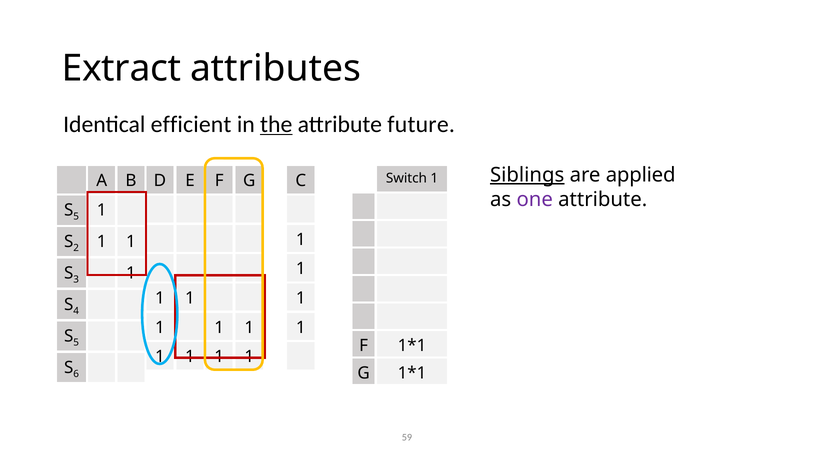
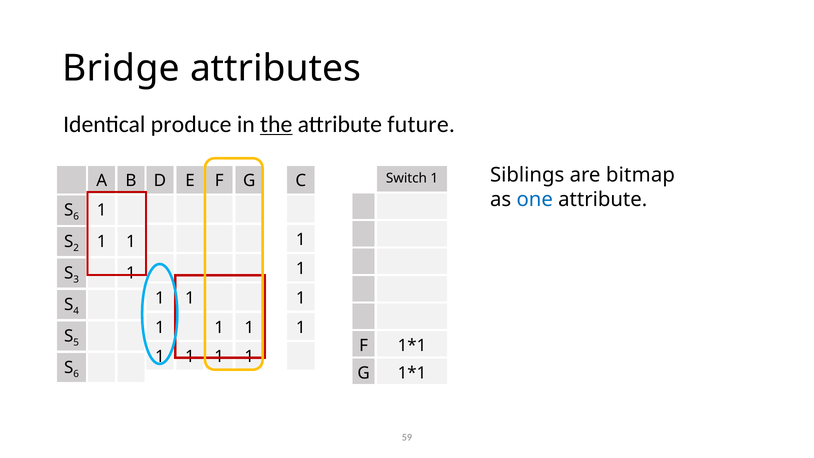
Extract: Extract -> Bridge (121, 68)
efficient: efficient -> produce (191, 124)
Siblings underline: present -> none (527, 175)
applied: applied -> bitmap (640, 175)
one colour: purple -> blue (535, 199)
5: 5 -> 6 (76, 217)
